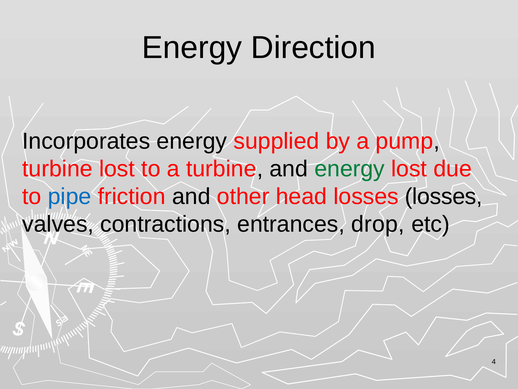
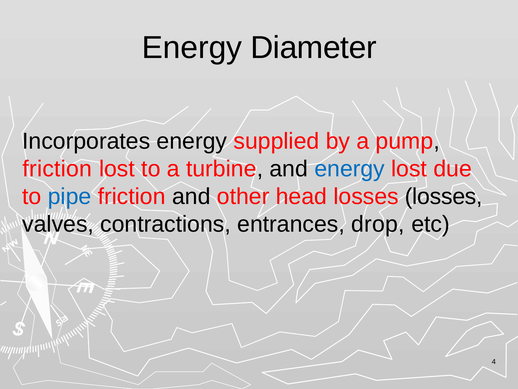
Direction: Direction -> Diameter (314, 48)
turbine: turbine -> friction (57, 169)
energy colour: green -> blue (350, 169)
